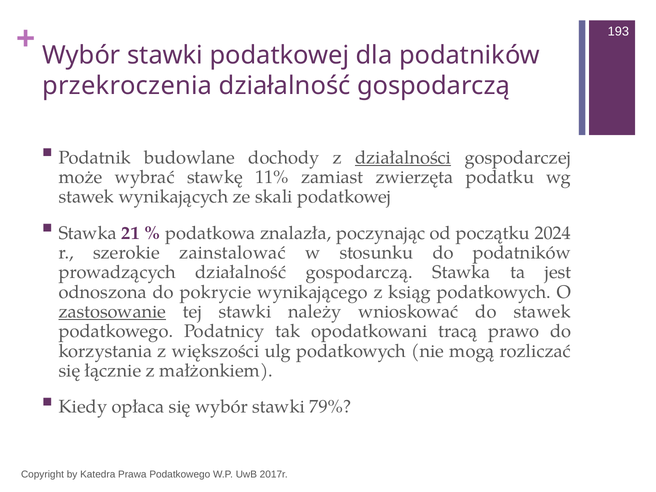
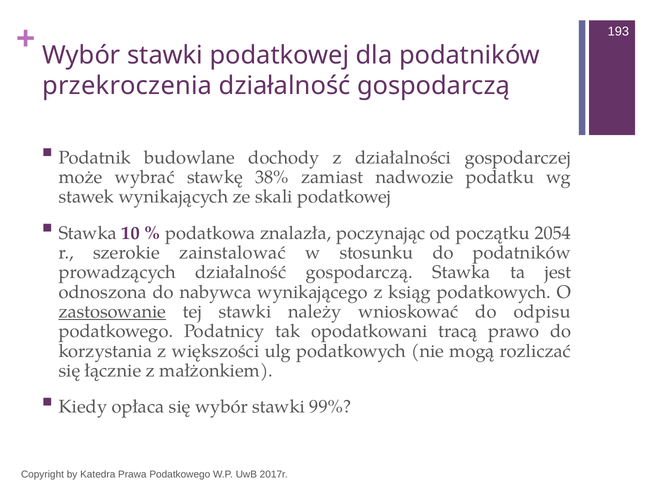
działalności underline: present -> none (403, 158)
11%: 11% -> 38% (272, 177)
zwierzęta: zwierzęta -> nadwozie (415, 177)
21: 21 -> 10 (131, 233)
2024: 2024 -> 2054 (553, 233)
pokrycie: pokrycie -> nabywca (216, 292)
do stawek: stawek -> odpisu (542, 312)
79%: 79% -> 99% (330, 407)
